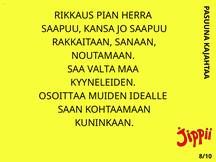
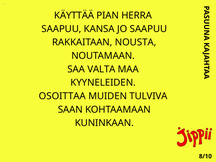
RIKKAUS: RIKKAUS -> KÄYTTÄÄ (74, 15)
SANAAN: SANAAN -> NOUSTA (136, 42)
IDEALLE: IDEALLE -> TULVIVA (148, 96)
